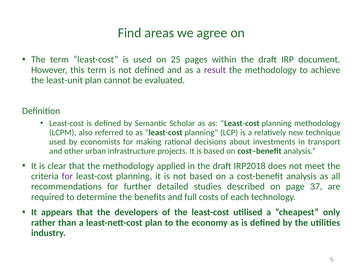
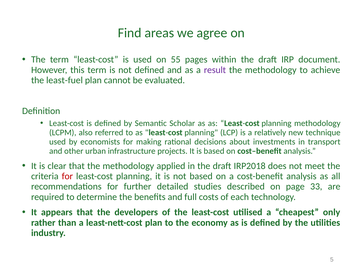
25: 25 -> 55 (176, 59)
least-unit: least-unit -> least-fuel (65, 80)
for colour: purple -> red (67, 176)
37: 37 -> 33 (316, 186)
